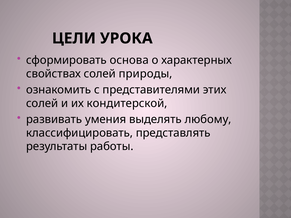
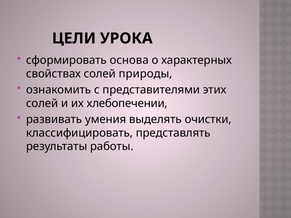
кондитерской: кондитерской -> хлебопечении (127, 103)
любому: любому -> очистки (208, 119)
